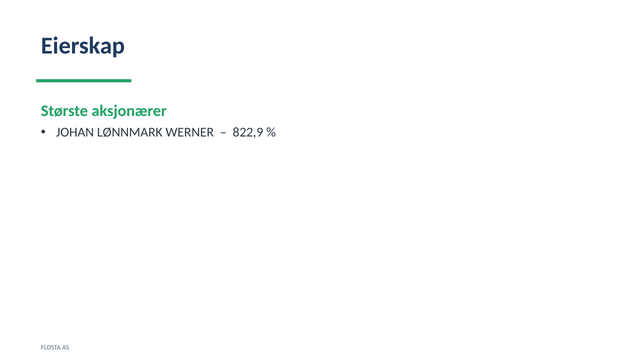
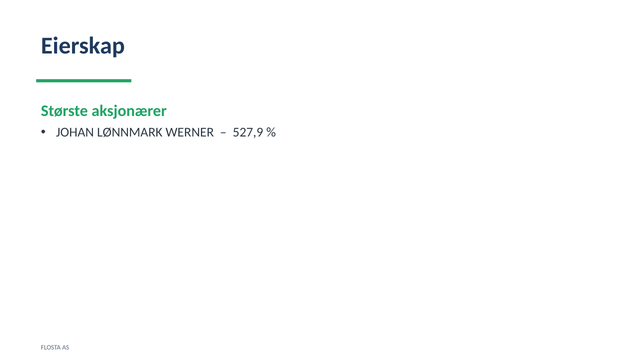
822,9: 822,9 -> 527,9 (248, 132)
